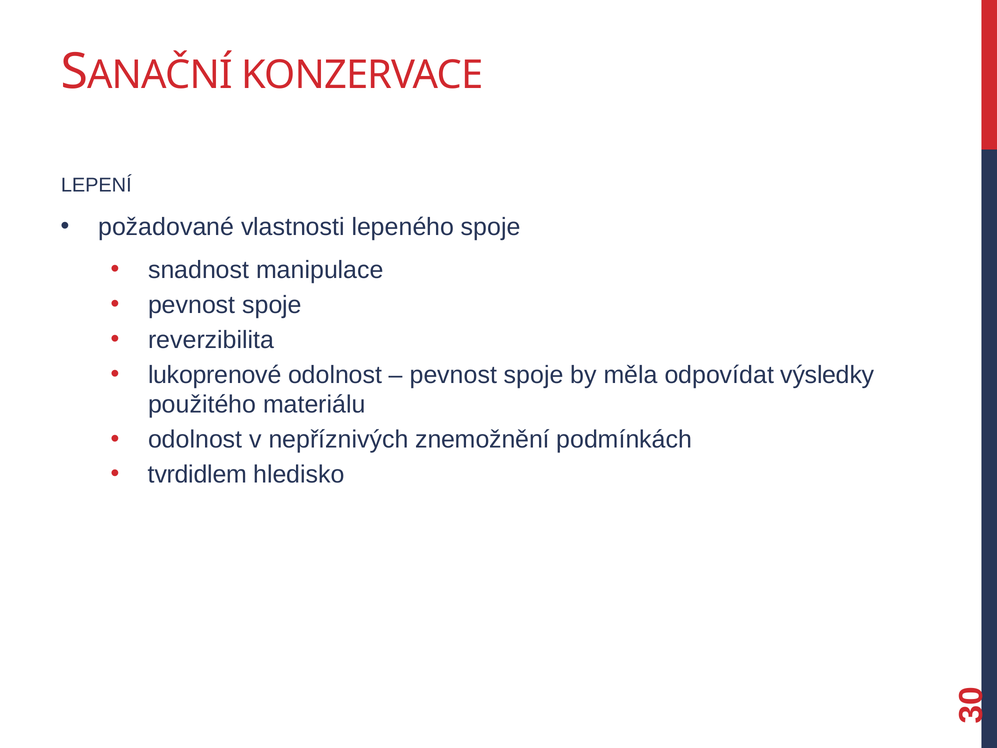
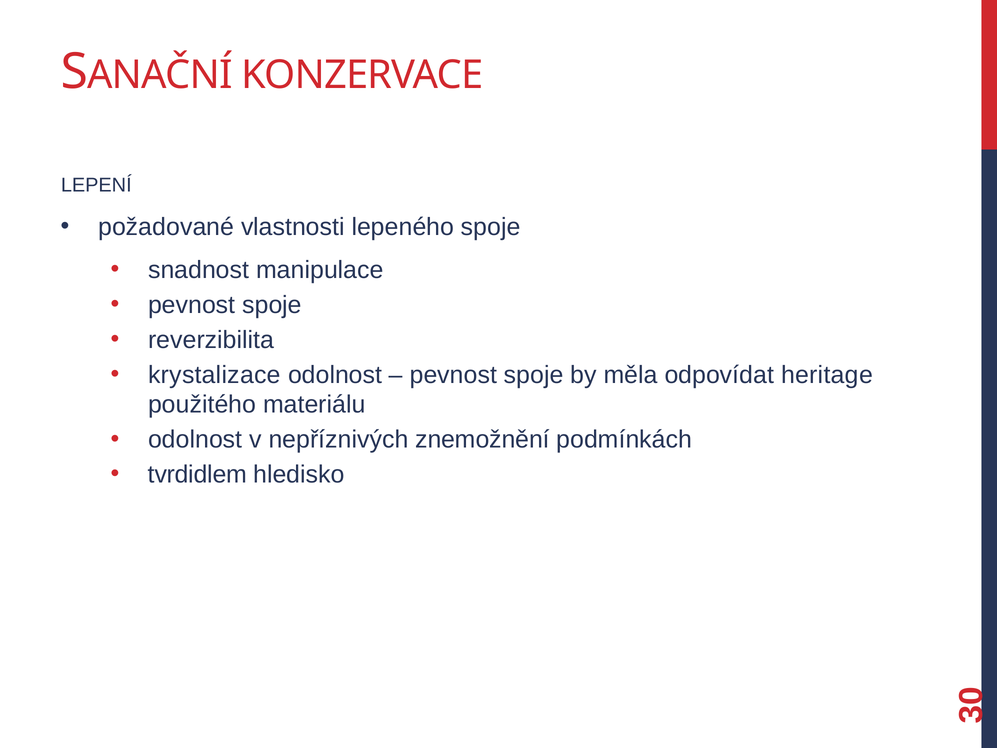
lukoprenové: lukoprenové -> krystalizace (214, 375)
výsledky: výsledky -> heritage (827, 375)
